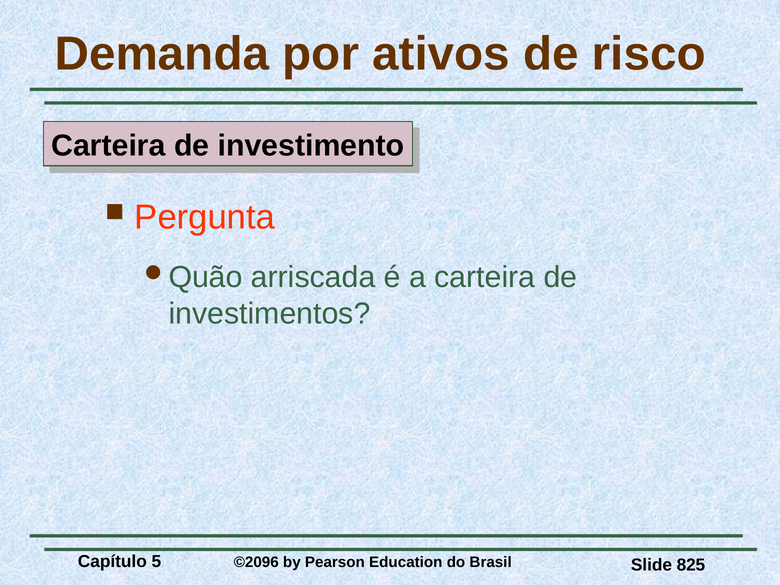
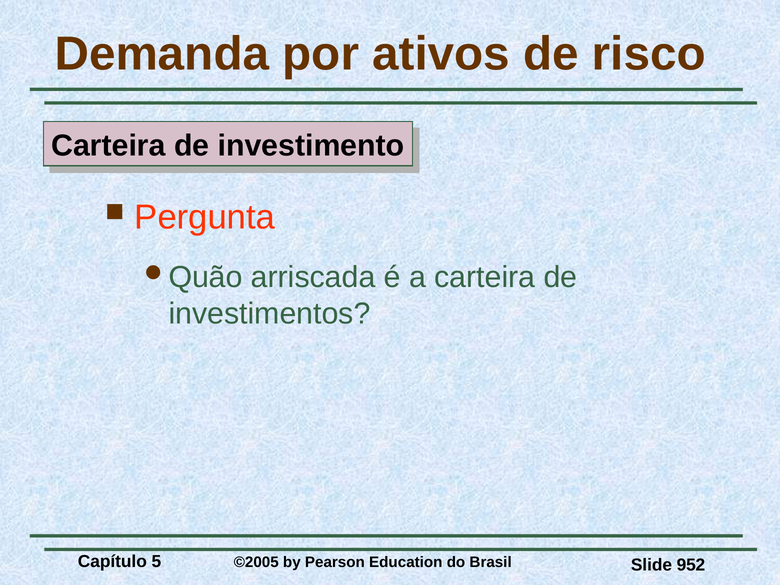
©2096: ©2096 -> ©2005 (256, 562)
825: 825 -> 952 (691, 565)
